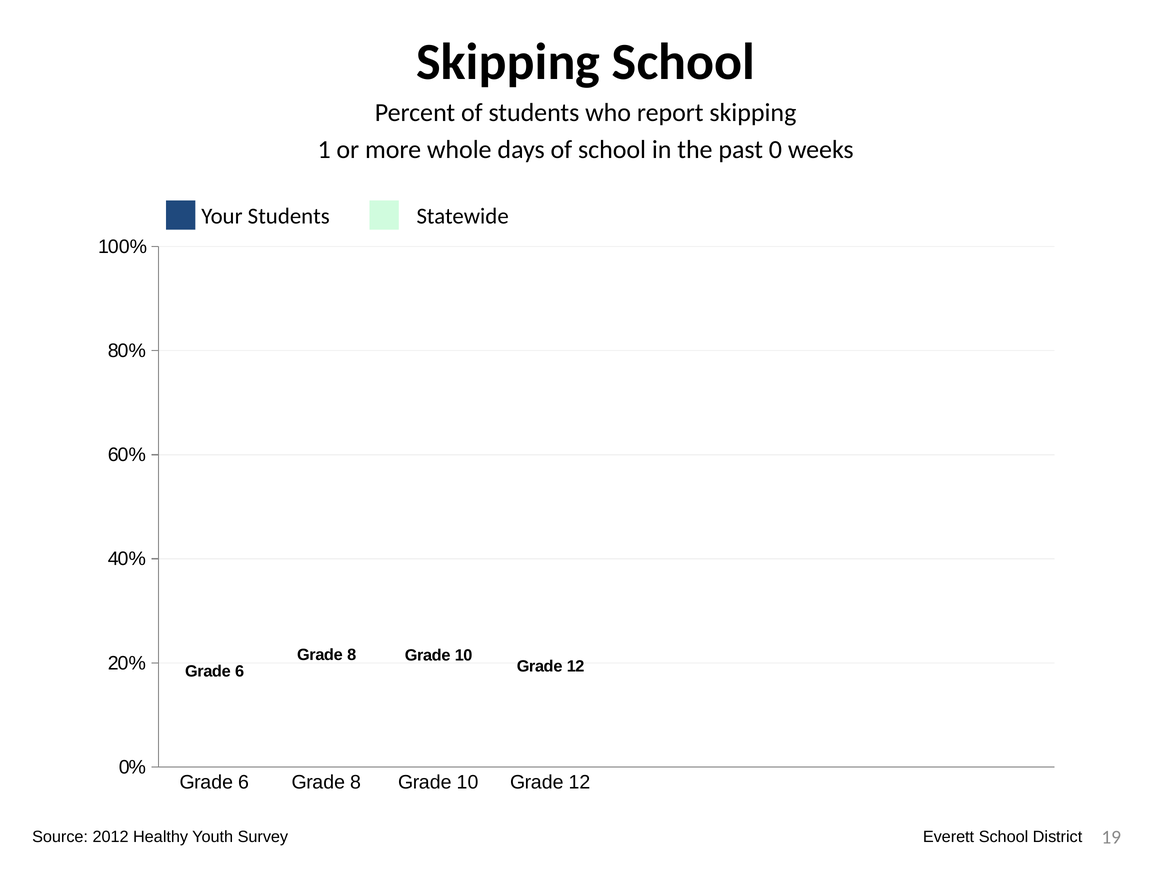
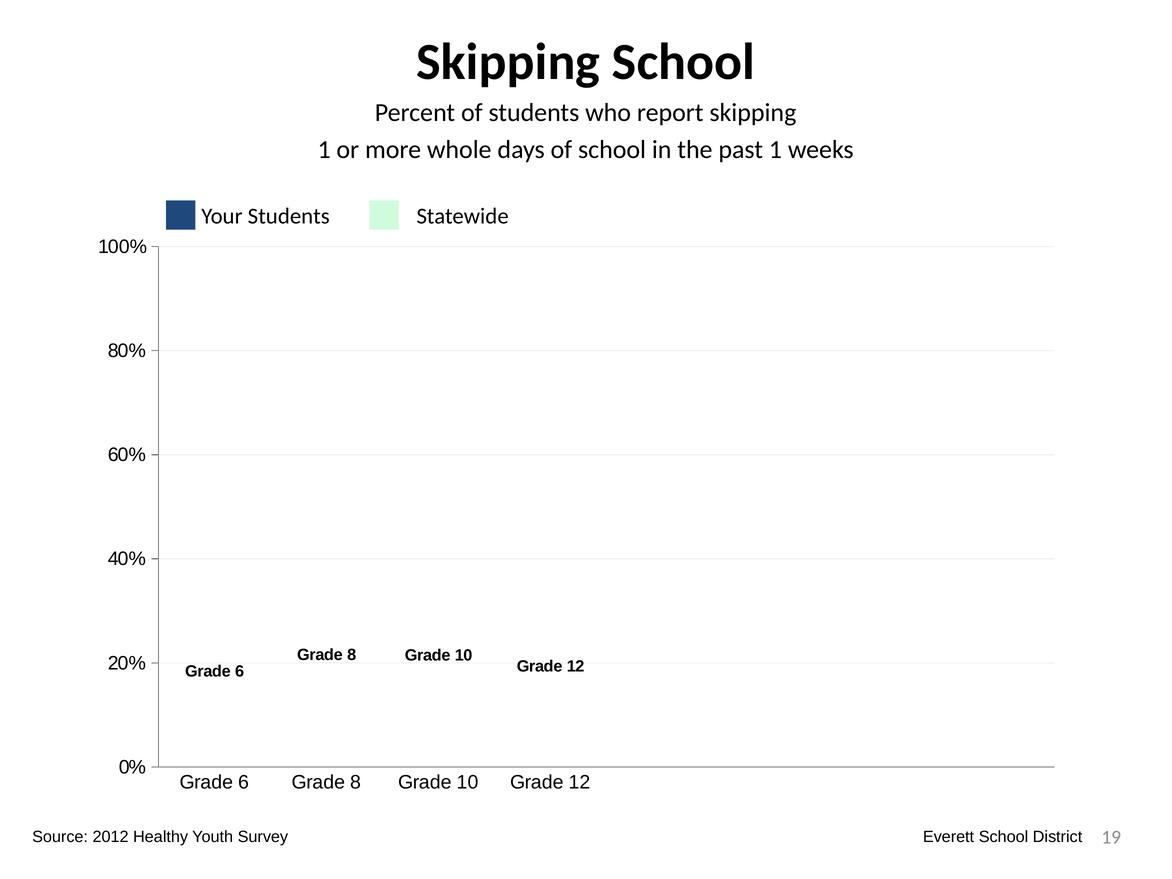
past 0: 0 -> 1 (775, 150)
